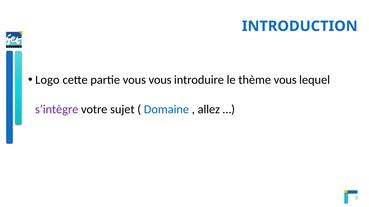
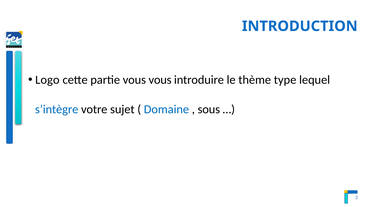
thème vous: vous -> type (285, 80)
s’intègre colour: purple -> blue (57, 110)
allez: allez -> sous (209, 110)
